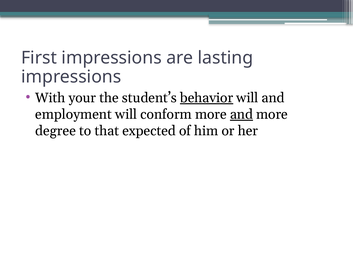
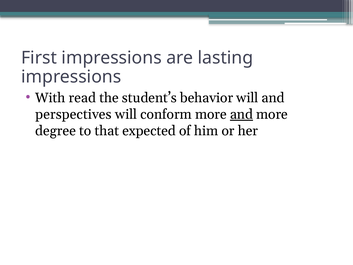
your: your -> read (82, 98)
behavior underline: present -> none (207, 98)
employment: employment -> perspectives (73, 114)
